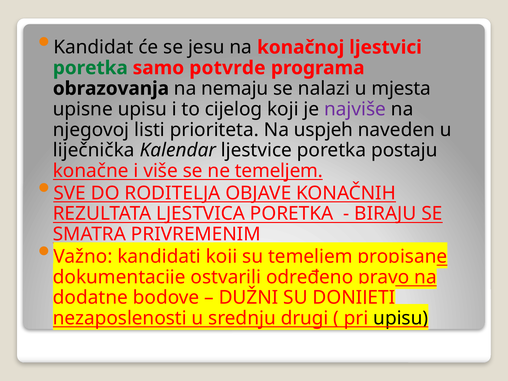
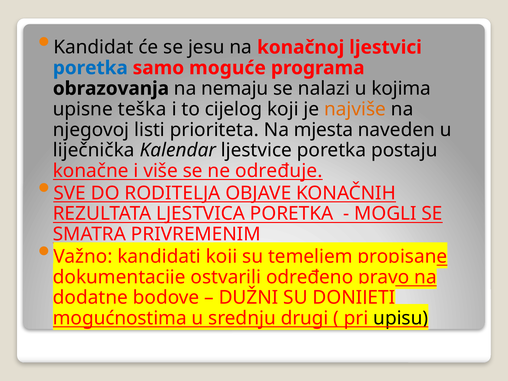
poretka colour: green -> blue (90, 68)
potvrde: potvrde -> moguće (227, 68)
mjesta: mjesta -> kojima (401, 89)
upisne upisu: upisu -> teška (142, 109)
najviše colour: purple -> orange (355, 109)
uspjeh: uspjeh -> mjesta (324, 130)
ne temeljem: temeljem -> određuje (279, 171)
BIRAJU: BIRAJU -> MOGLI (385, 214)
nezaposlenosti: nezaposlenosti -> mogućnostima (120, 318)
